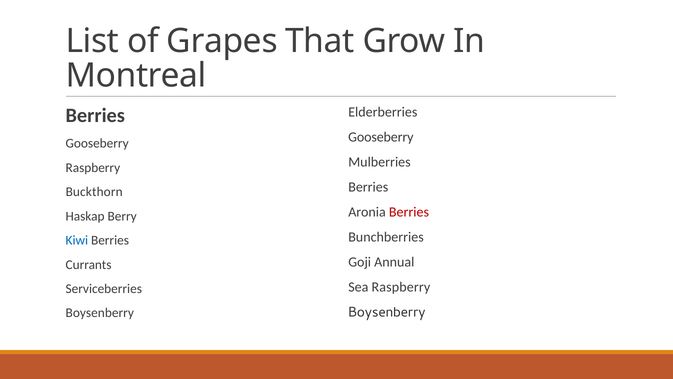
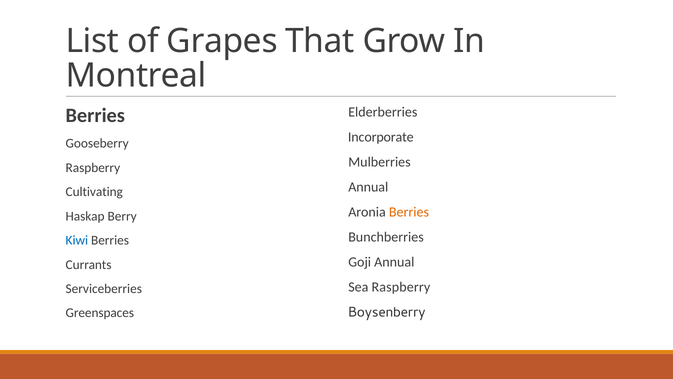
Gooseberry: Gooseberry -> Incorporate (381, 137)
Berries: Berries -> Annual (368, 187)
Buckthorn: Buckthorn -> Cultivating (94, 192)
Berries colour: red -> orange (409, 212)
Boysenberry: Boysenberry -> Greenspaces (100, 313)
